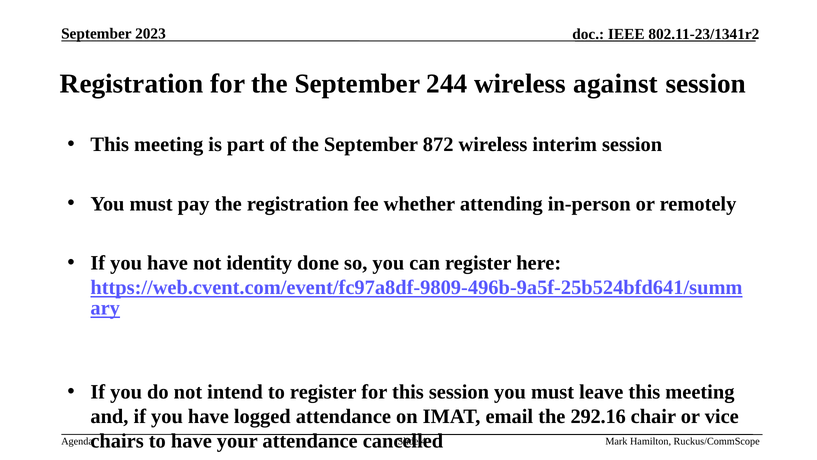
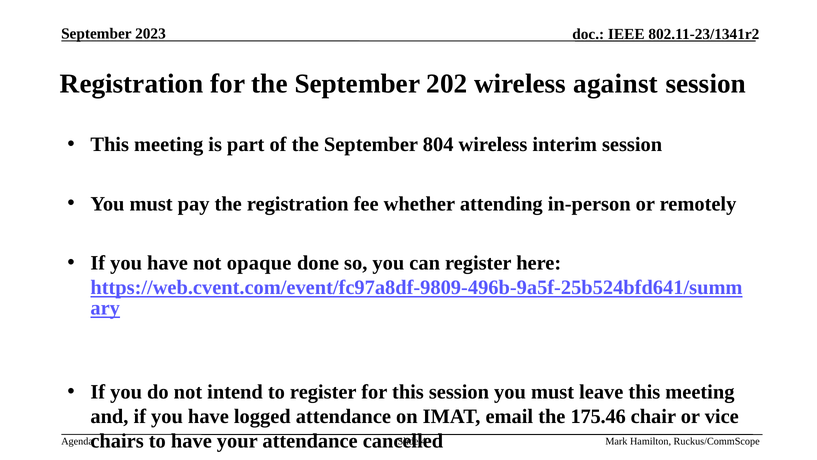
244: 244 -> 202 (447, 84)
872: 872 -> 804 (438, 144)
identity: identity -> opaque (259, 263)
292.16: 292.16 -> 175.46 (598, 416)
